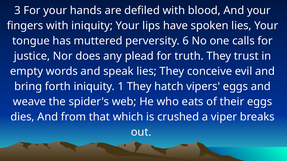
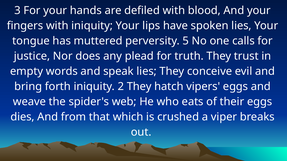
6: 6 -> 5 (186, 41)
1: 1 -> 2 (121, 87)
